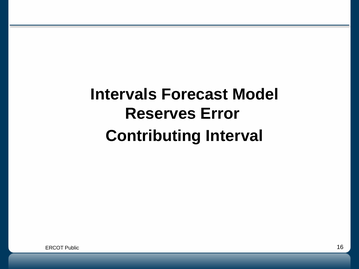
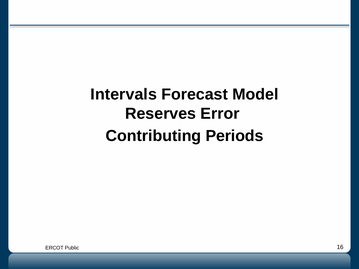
Interval: Interval -> Periods (235, 136)
